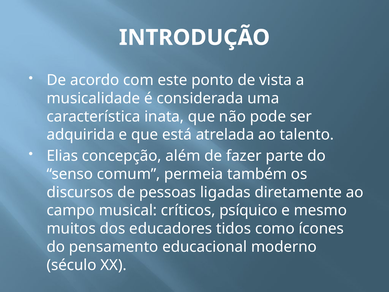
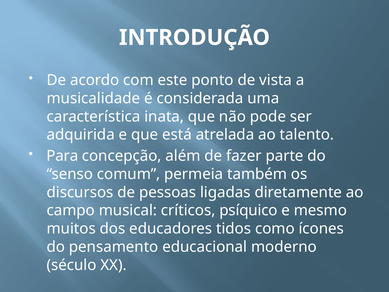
Elias: Elias -> Para (62, 156)
